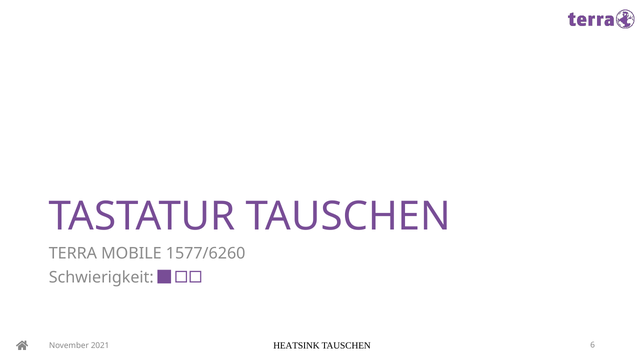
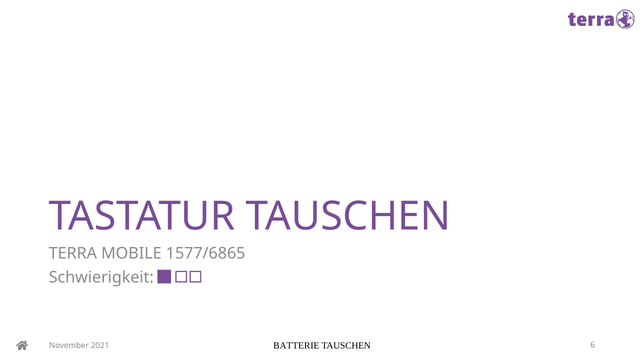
1577/6260: 1577/6260 -> 1577/6865 (206, 253)
HEATSINK: HEATSINK -> BATTERIE (296, 346)
